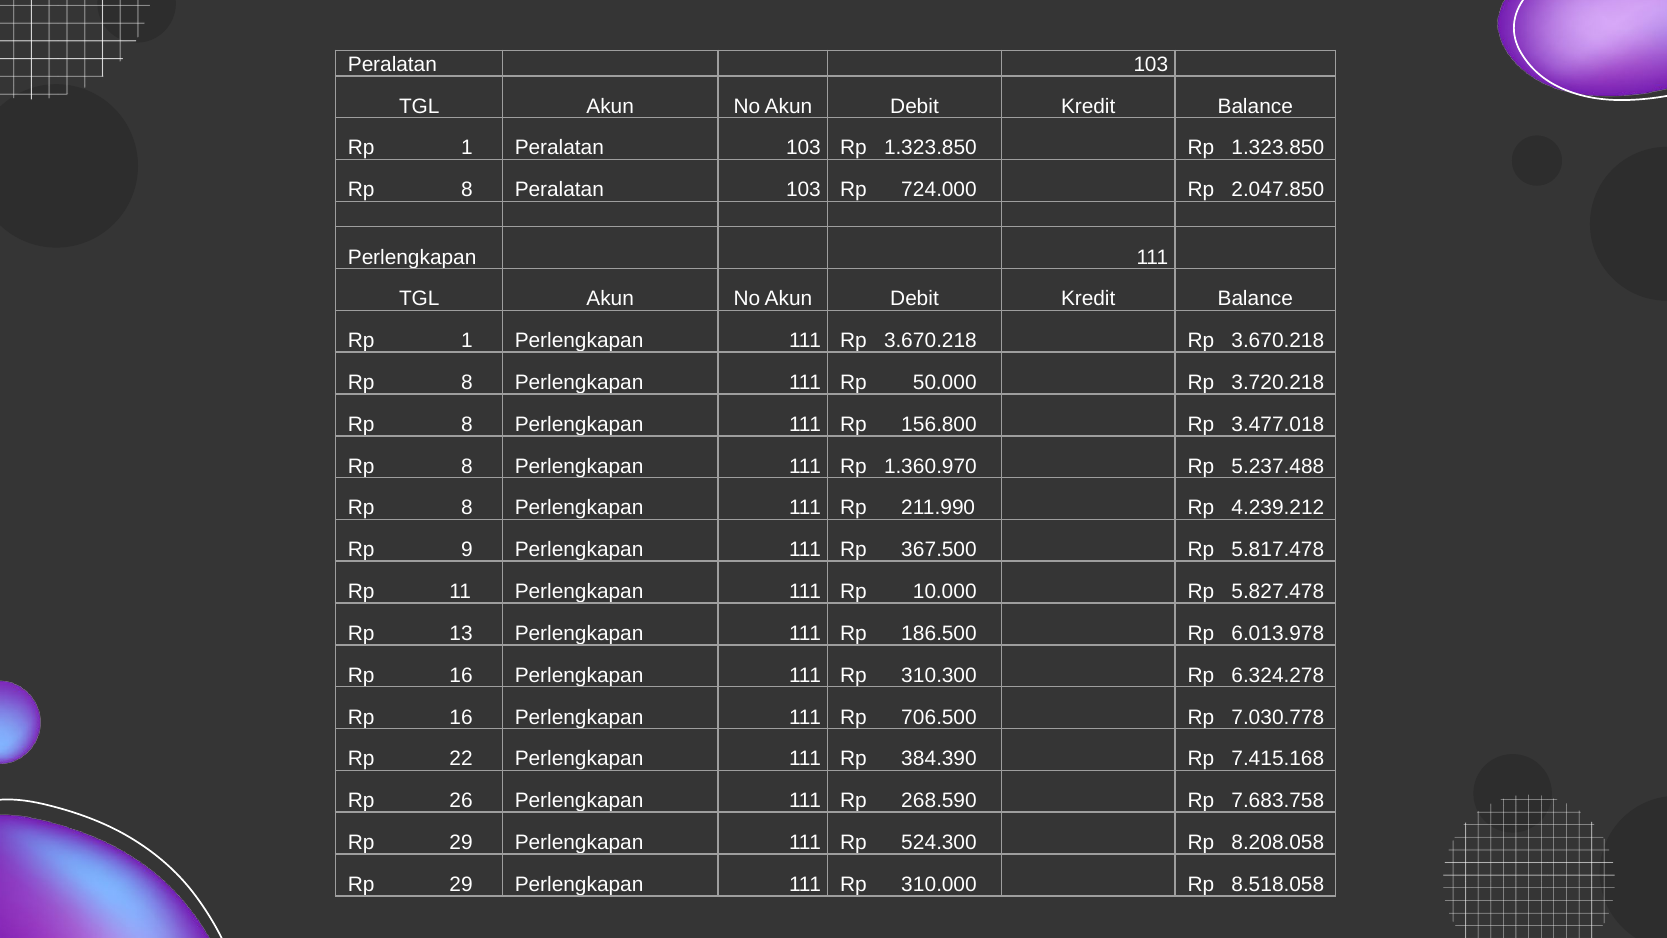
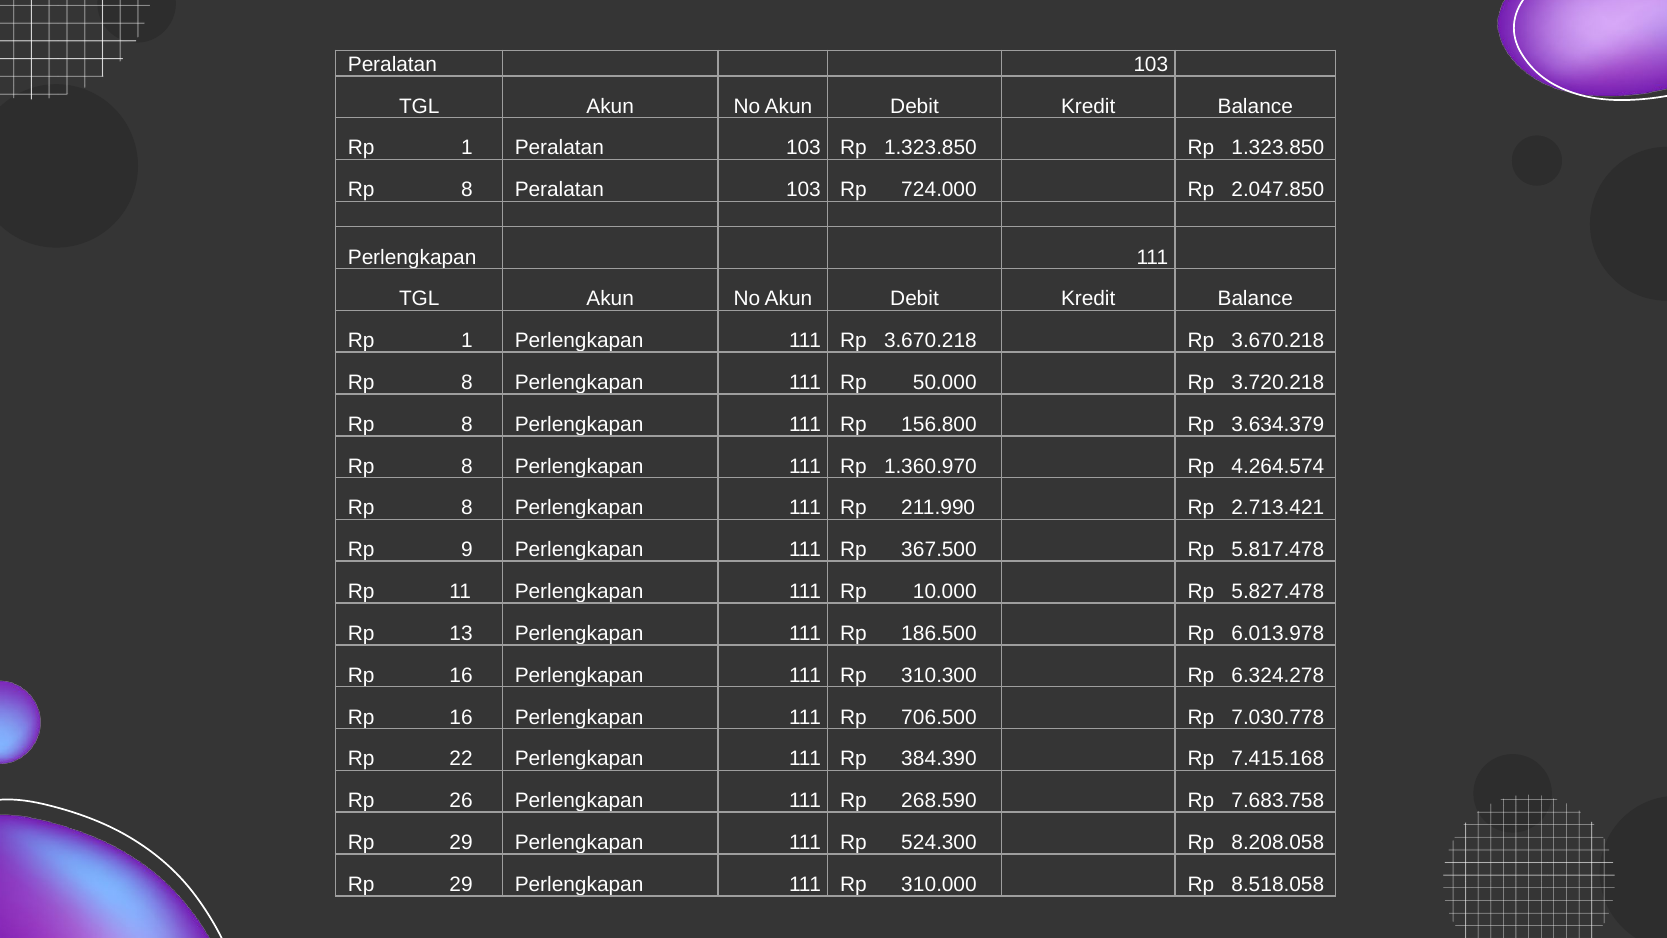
3.477.018: 3.477.018 -> 3.634.379 (1278, 424)
5.237.488: 5.237.488 -> 4.264.574 (1278, 466)
4.239.212: 4.239.212 -> 2.713.421 (1278, 508)
